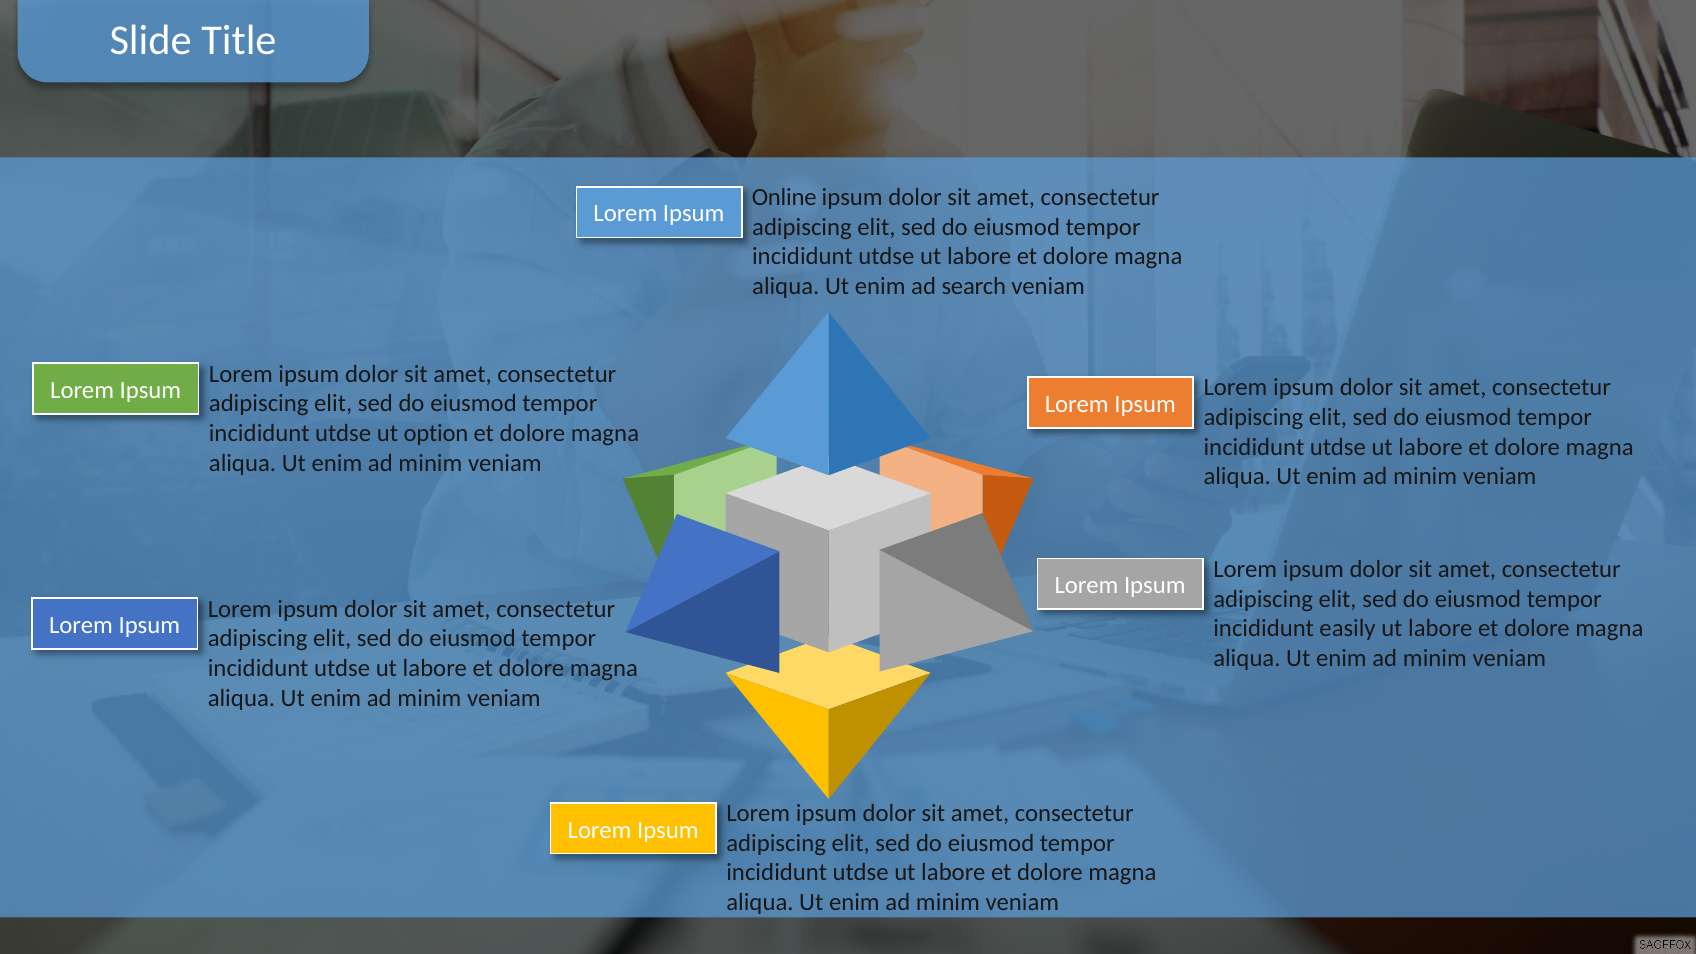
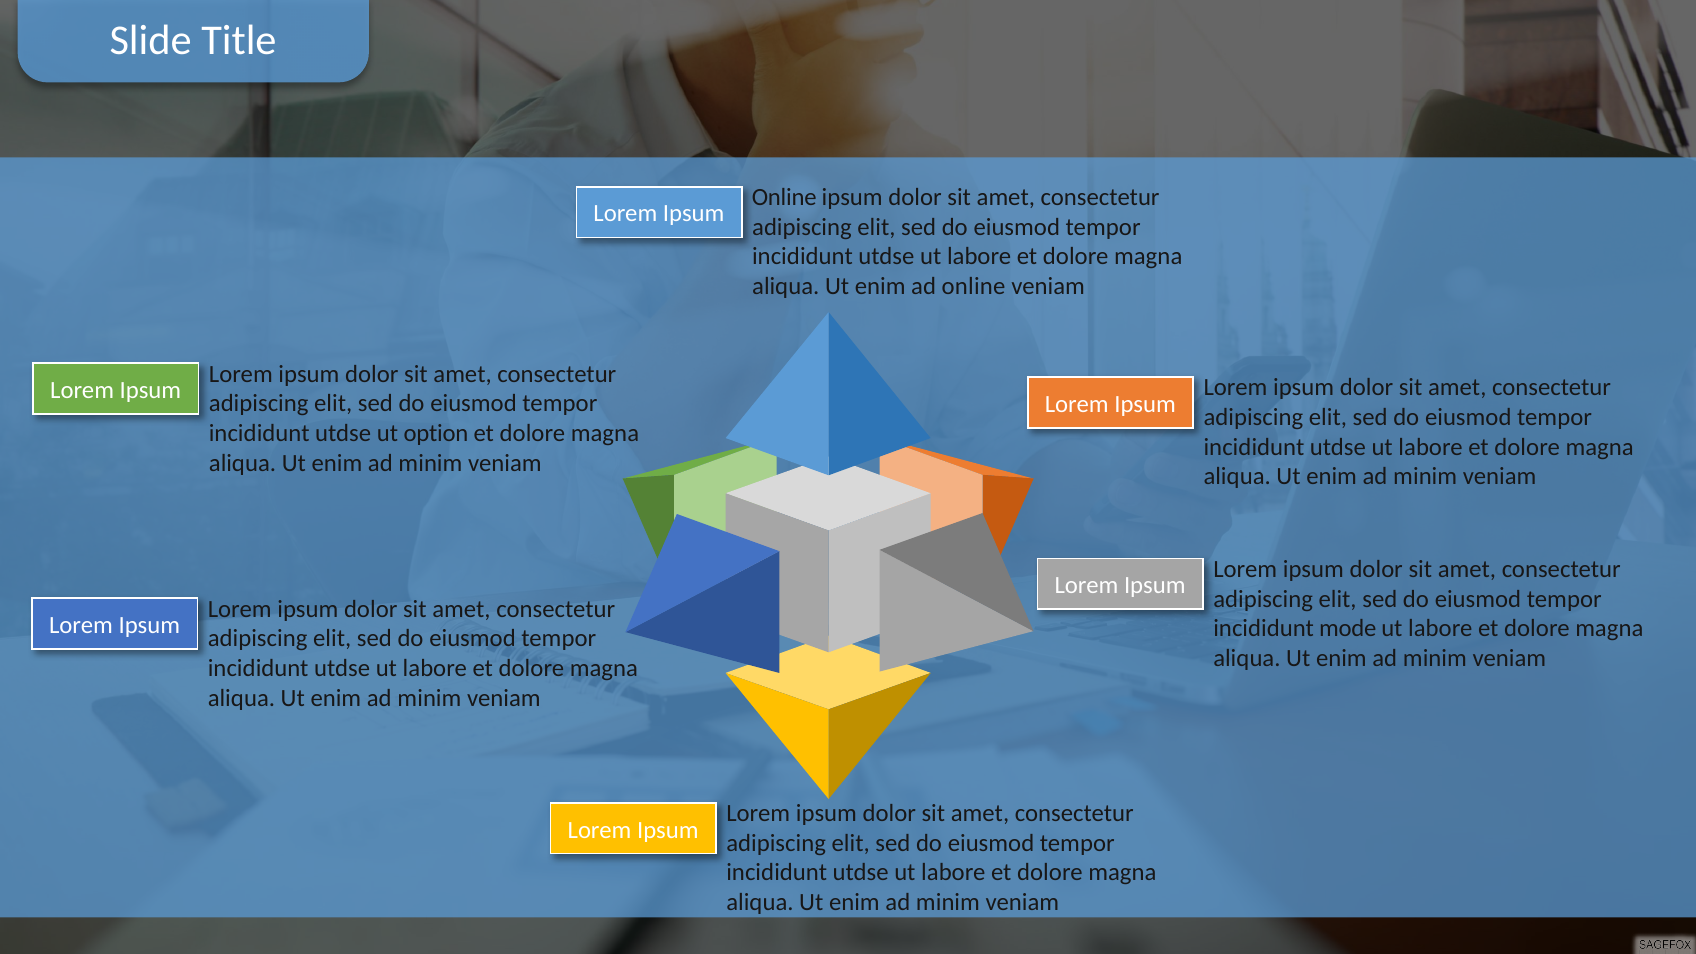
ad search: search -> online (974, 286)
easily: easily -> mode (1348, 629)
